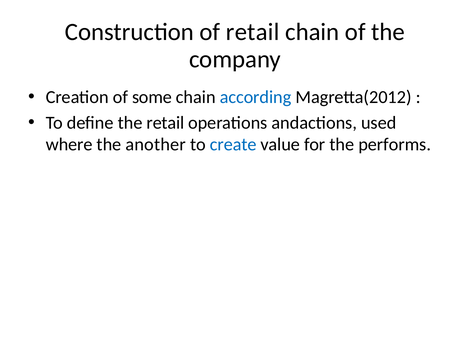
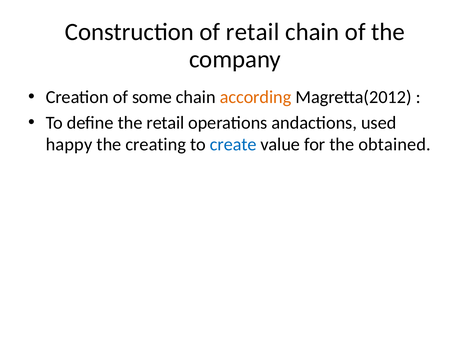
according colour: blue -> orange (256, 97)
where: where -> happy (69, 144)
another: another -> creating (156, 144)
performs: performs -> obtained (395, 144)
